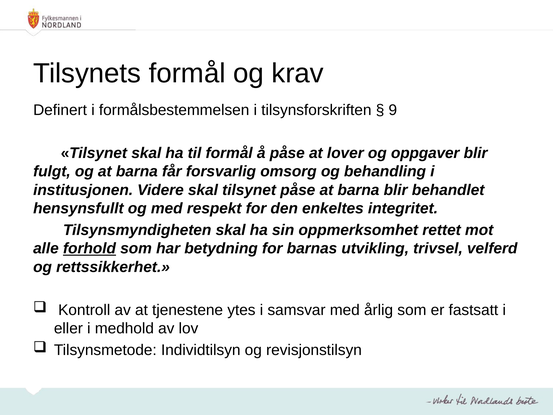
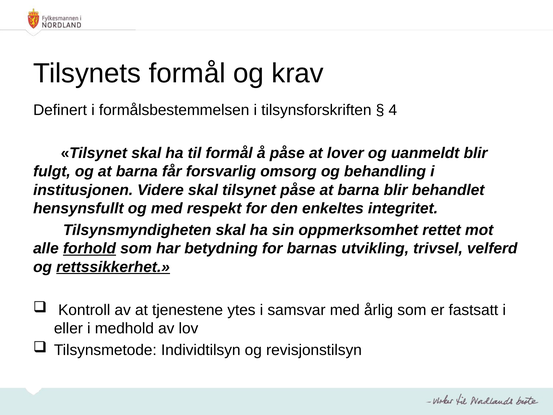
9: 9 -> 4 (393, 110)
oppgaver: oppgaver -> uanmeldt (425, 153)
rettssikkerhet underline: none -> present (113, 267)
